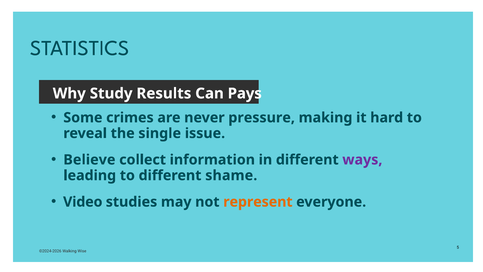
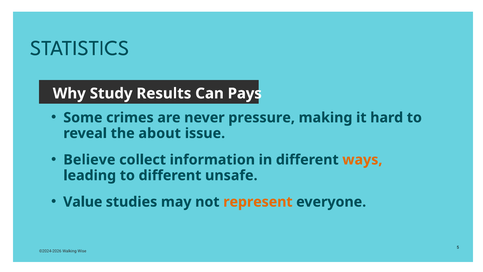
single: single -> about (160, 133)
ways colour: purple -> orange (362, 160)
shame: shame -> unsafe (231, 175)
Video: Video -> Value (83, 202)
